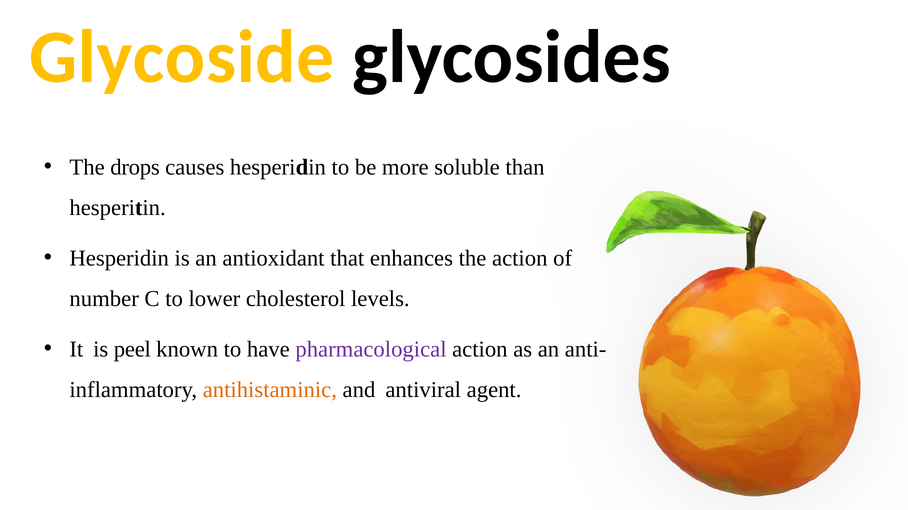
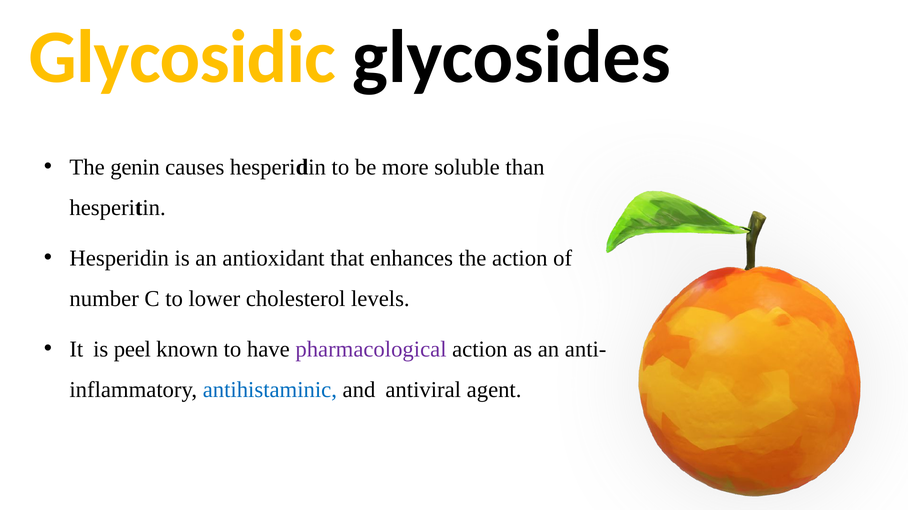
Glycoside: Glycoside -> Glycosidic (182, 58)
drops: drops -> genin (135, 167)
antihistaminic colour: orange -> blue (270, 391)
